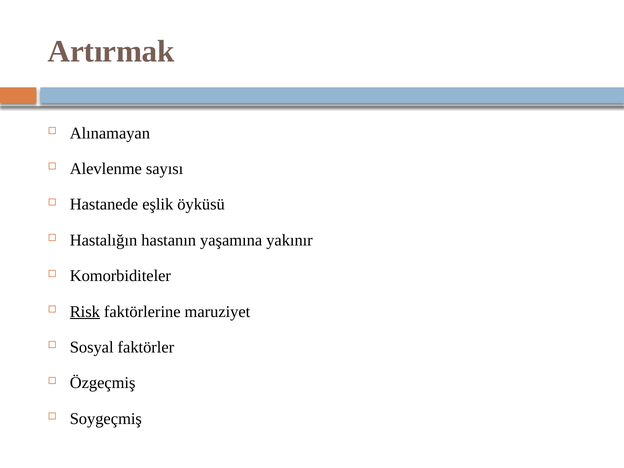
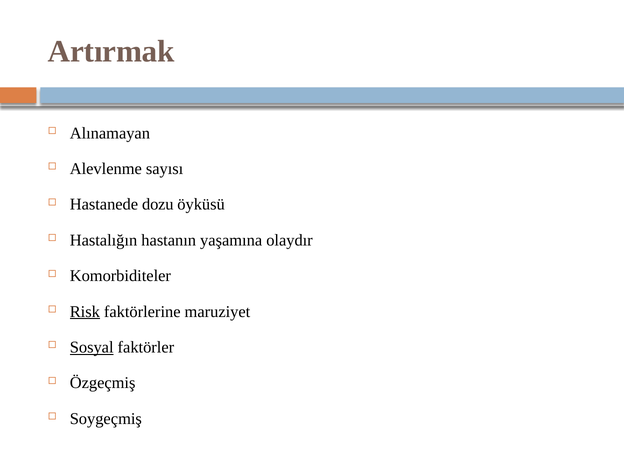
eşlik: eşlik -> dozu (158, 205)
yakınır: yakınır -> olaydır (290, 240)
Sosyal underline: none -> present (92, 347)
